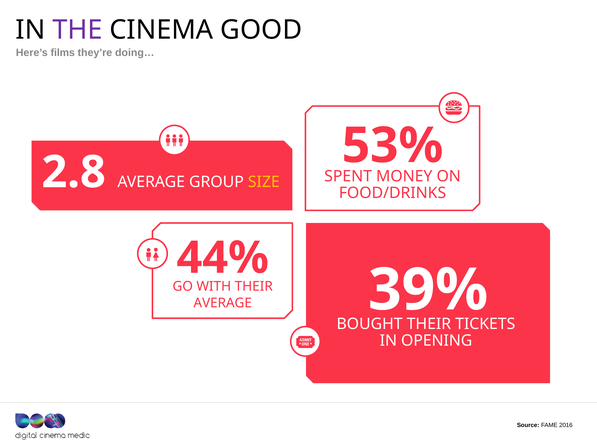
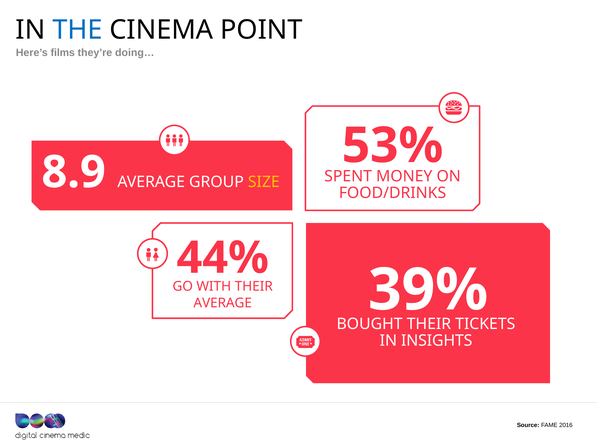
THE colour: purple -> blue (77, 30)
GOOD: GOOD -> POINT (261, 30)
2.8: 2.8 -> 8.9 (74, 172)
OPENING: OPENING -> INSIGHTS (437, 340)
